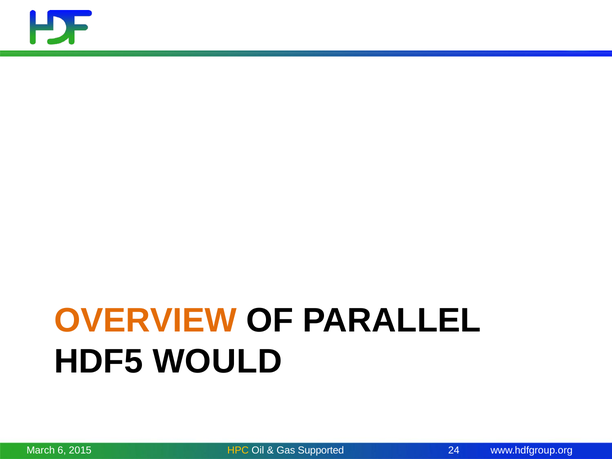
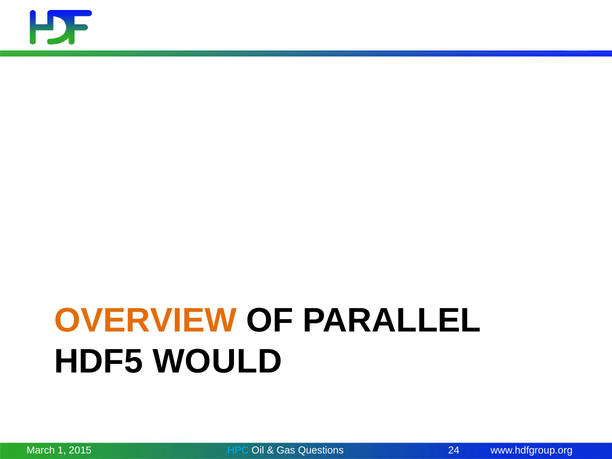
6: 6 -> 1 (62, 451)
HPC colour: yellow -> light blue (238, 451)
Supported: Supported -> Questions (321, 451)
